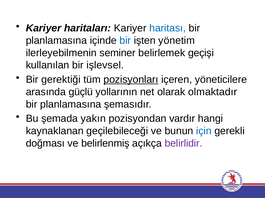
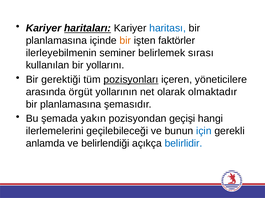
haritaları underline: none -> present (88, 28)
bir colour: blue -> orange (125, 41)
yönetim: yönetim -> faktörler (177, 41)
geçişi: geçişi -> sırası (201, 53)
işlevsel: işlevsel -> yollarını (105, 65)
güçlü: güçlü -> örgüt (81, 92)
vardır: vardır -> geçişi (182, 119)
kaynaklanan: kaynaklanan -> ilerlemelerini (55, 131)
doğması: doğması -> anlamda (45, 144)
belirlenmiş: belirlenmiş -> belirlendiği (105, 144)
belirlidir colour: purple -> blue (184, 144)
